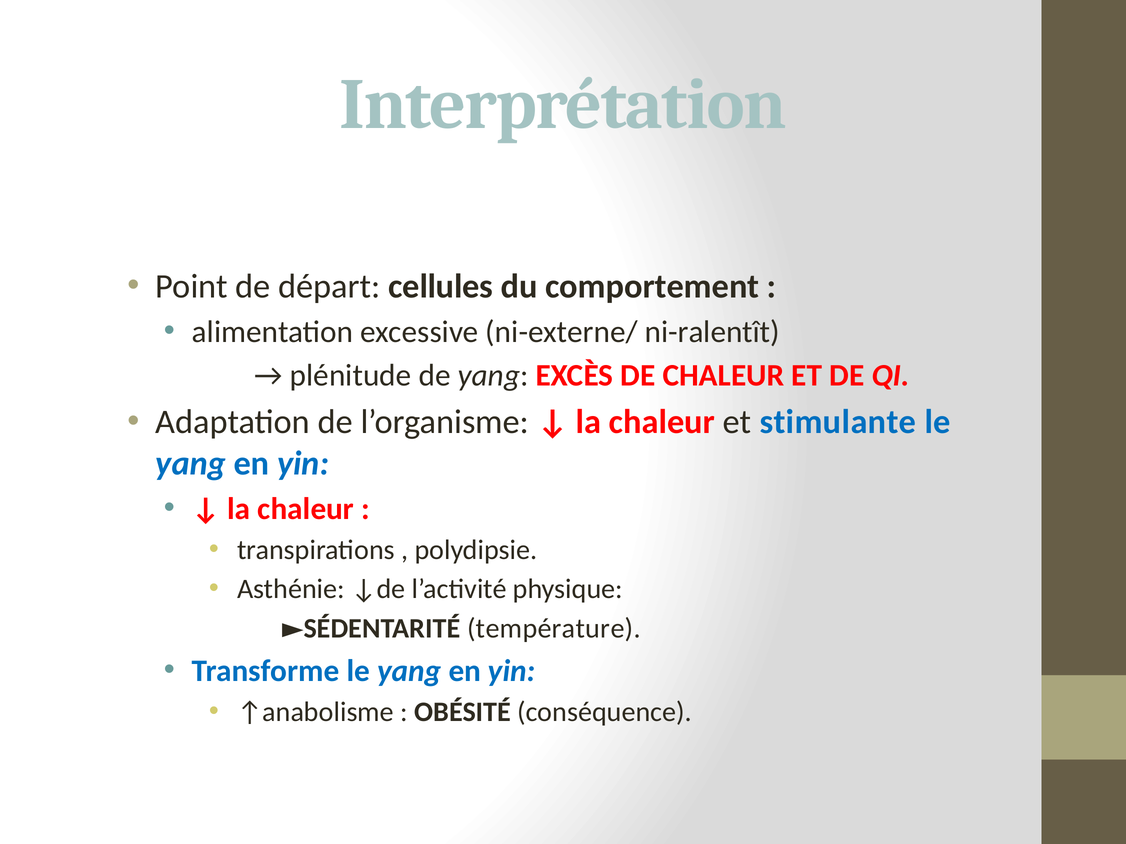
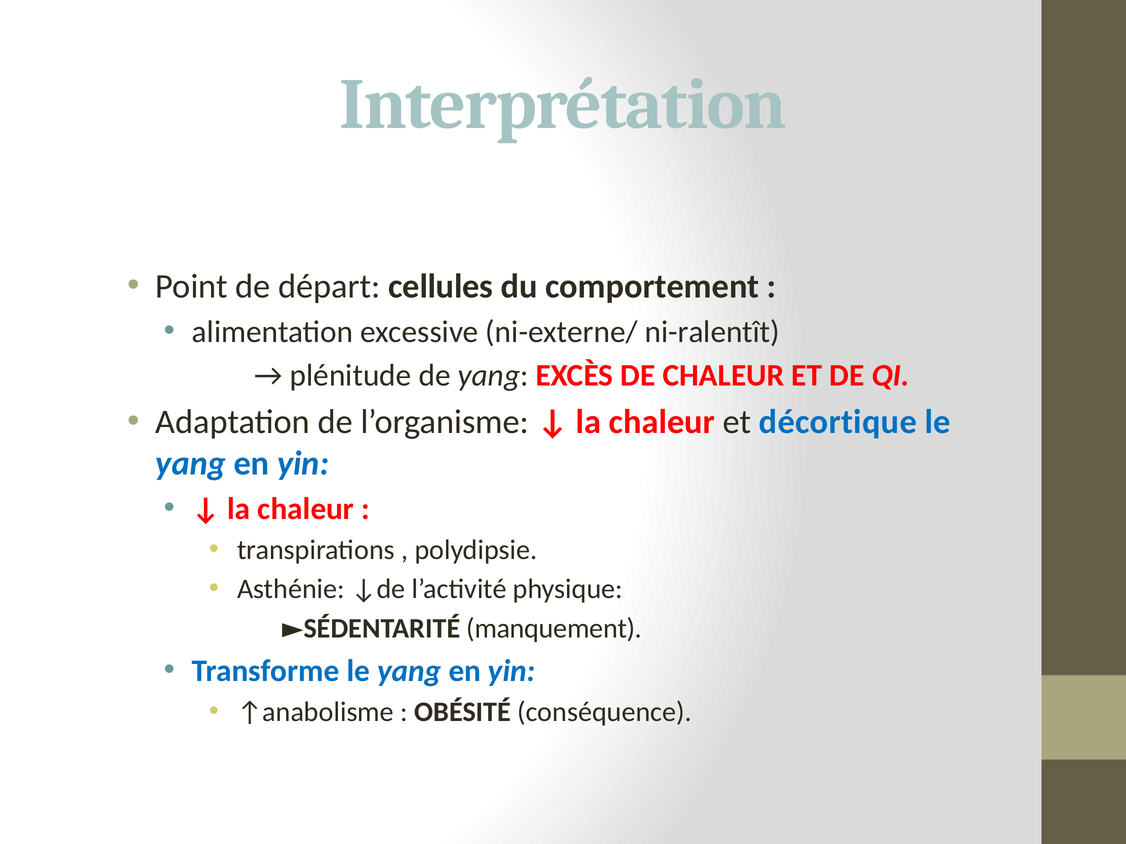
stimulante: stimulante -> décortique (838, 422)
température: température -> manquement (554, 629)
